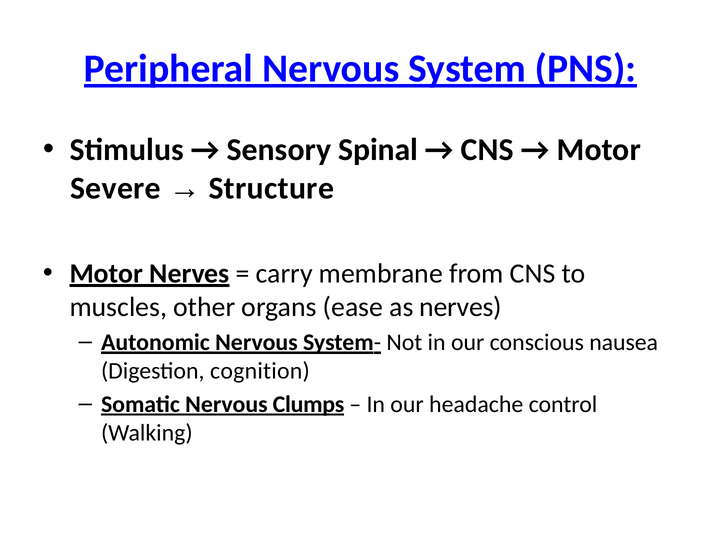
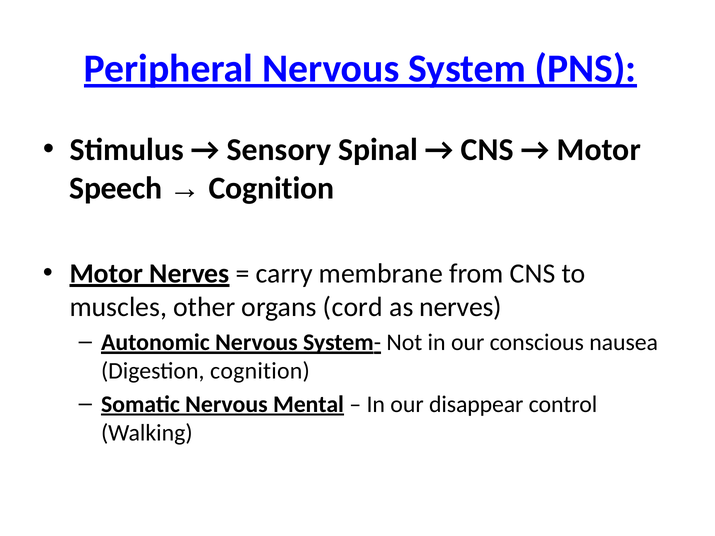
Severe: Severe -> Speech (116, 188)
Structure: Structure -> Cognition (272, 188)
ease: ease -> cord (353, 307)
Clumps: Clumps -> Mental (308, 405)
headache: headache -> disappear (476, 405)
